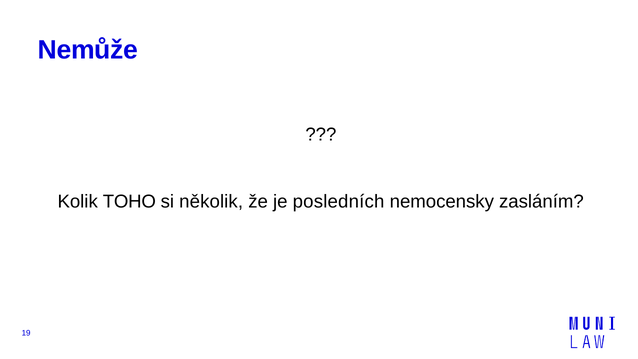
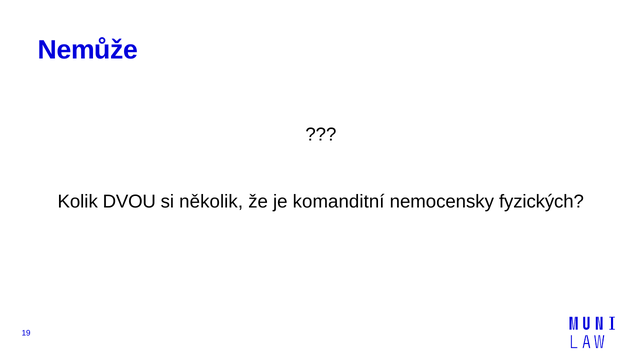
TOHO: TOHO -> DVOU (129, 202)
posledních: posledních -> komanditní (339, 202)
zasláním: zasláním -> fyzických (541, 202)
